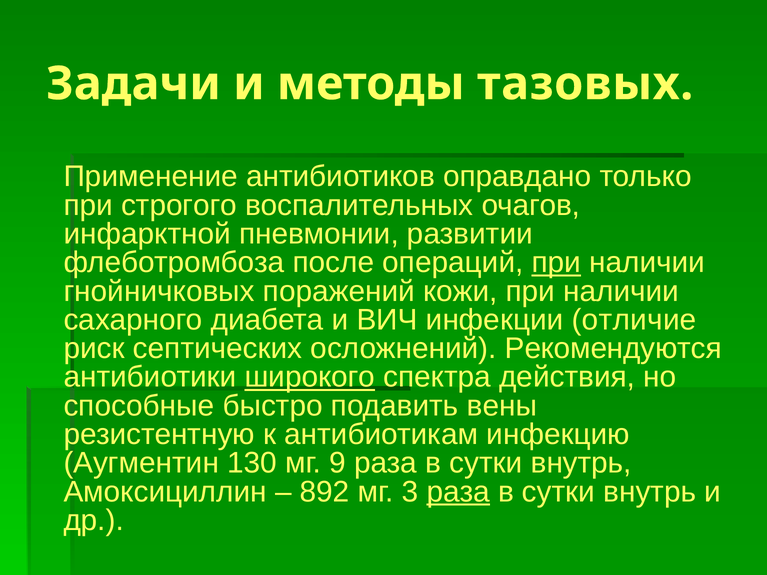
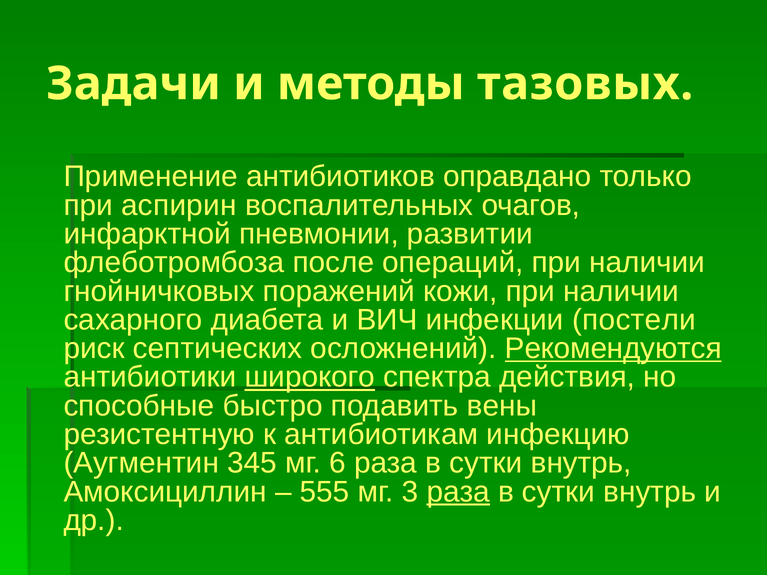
строгого: строгого -> аспирин (179, 205)
при underline: present -> none (556, 263)
отличие: отличие -> постели (634, 320)
Рекомендуются underline: none -> present (613, 349)
130: 130 -> 345 (252, 463)
9: 9 -> 6 (338, 463)
892: 892 -> 555 (325, 492)
